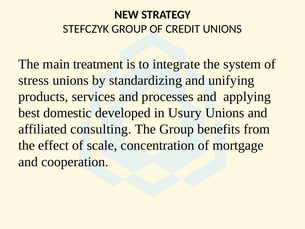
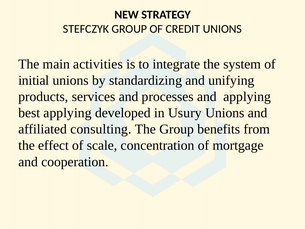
treatment: treatment -> activities (98, 64)
stress: stress -> initial (34, 80)
best domestic: domestic -> applying (68, 113)
